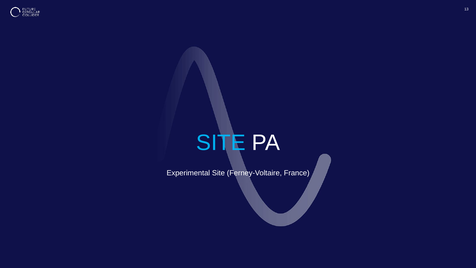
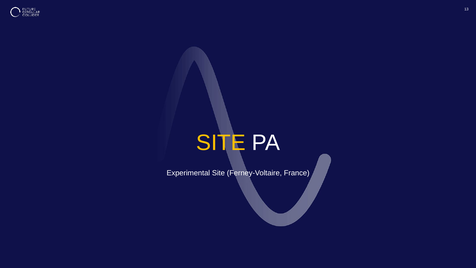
SITE colour: light blue -> yellow (221, 143)
